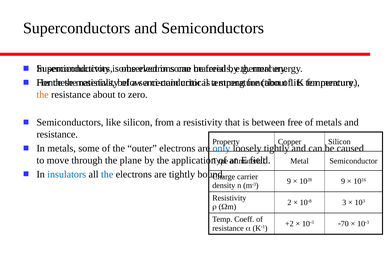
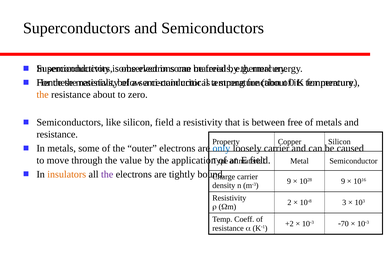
1: 1 -> 0 (292, 83)
silicon from: from -> field (164, 123)
loosely tightly: tightly -> carrier (277, 149)
plane: plane -> value (131, 160)
insulators colour: blue -> orange (67, 174)
the colour: blue -> purple (107, 174)
